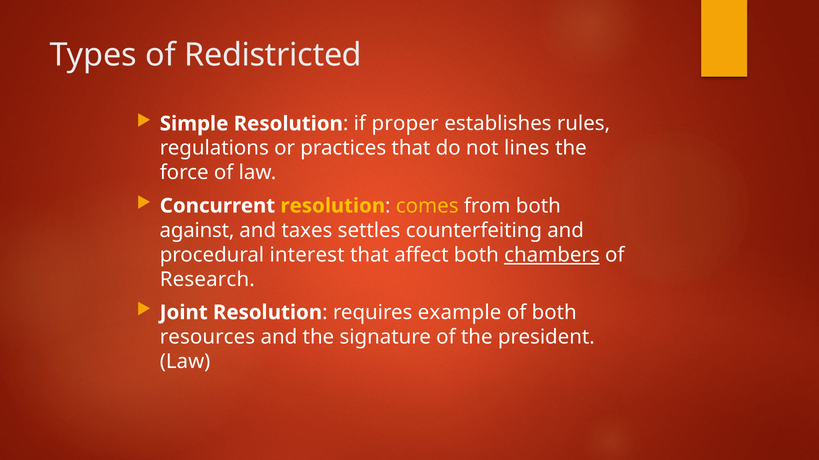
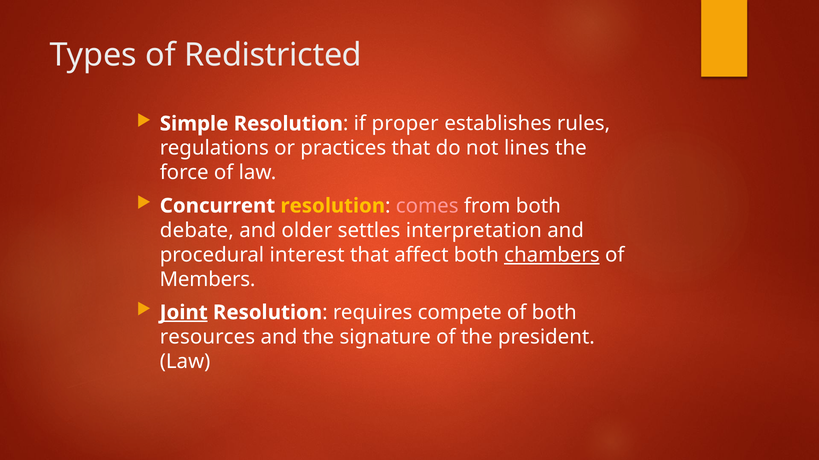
comes colour: yellow -> pink (427, 206)
against: against -> debate (197, 231)
taxes: taxes -> older (307, 231)
counterfeiting: counterfeiting -> interpretation (474, 231)
Research: Research -> Members (208, 280)
Joint underline: none -> present (184, 313)
example: example -> compete (460, 313)
